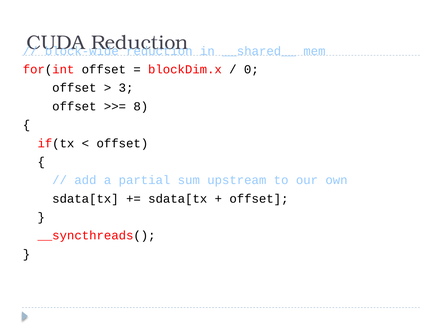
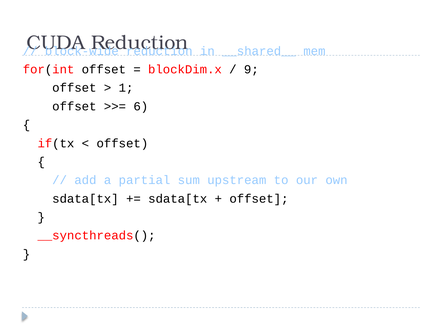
0: 0 -> 9 (251, 69)
3: 3 -> 1 (126, 88)
8: 8 -> 6 (141, 106)
